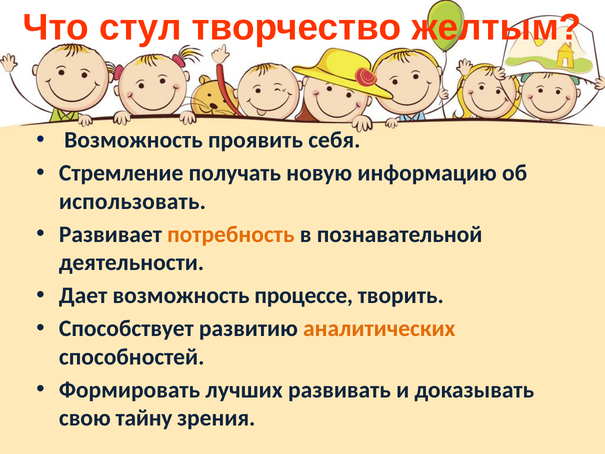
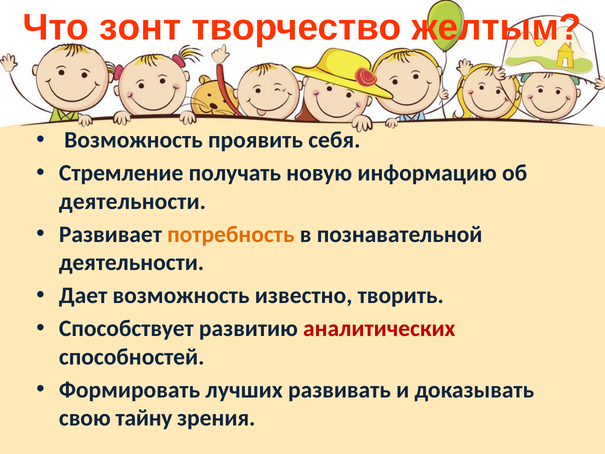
стул: стул -> зонт (140, 28)
использовать: использовать -> деятельности (133, 201)
процессе: процессе -> известно (304, 295)
аналитических colour: orange -> red (379, 328)
